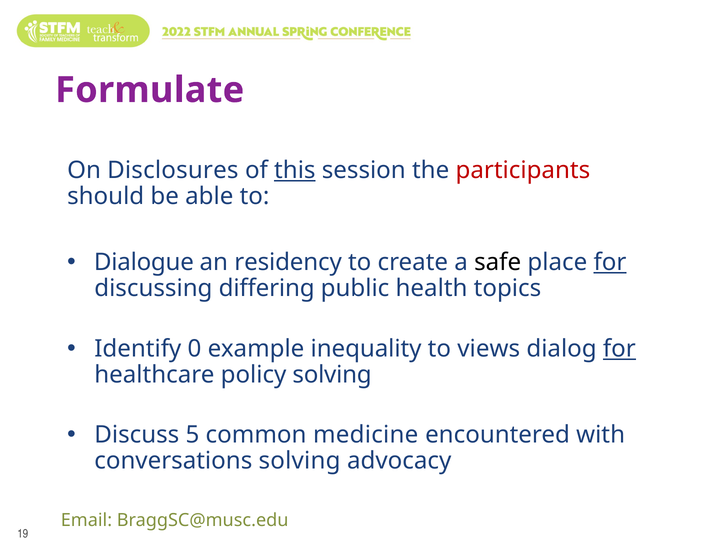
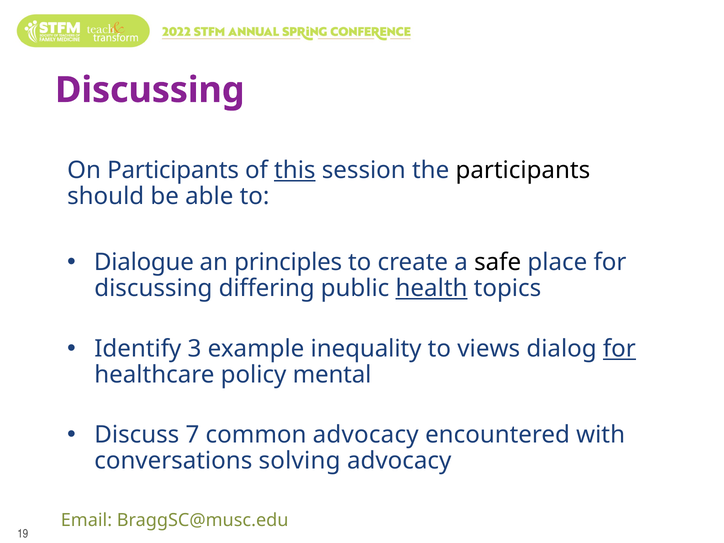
Formulate: Formulate -> Discussing (150, 90)
On Disclosures: Disclosures -> Participants (173, 170)
participants colour: red -> black (523, 170)
residency: residency -> principles (288, 262)
for underline: present -> none (610, 262)
health underline: none -> present (432, 289)
0: 0 -> 3 (194, 349)
policy solving: solving -> mental (332, 375)
5: 5 -> 7 (192, 435)
common medicine: medicine -> advocacy (366, 435)
